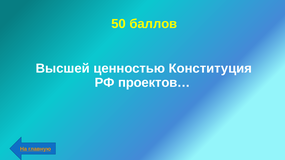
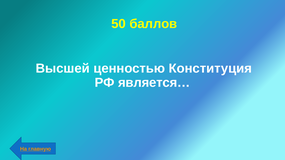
проектов…: проектов… -> является… (154, 83)
